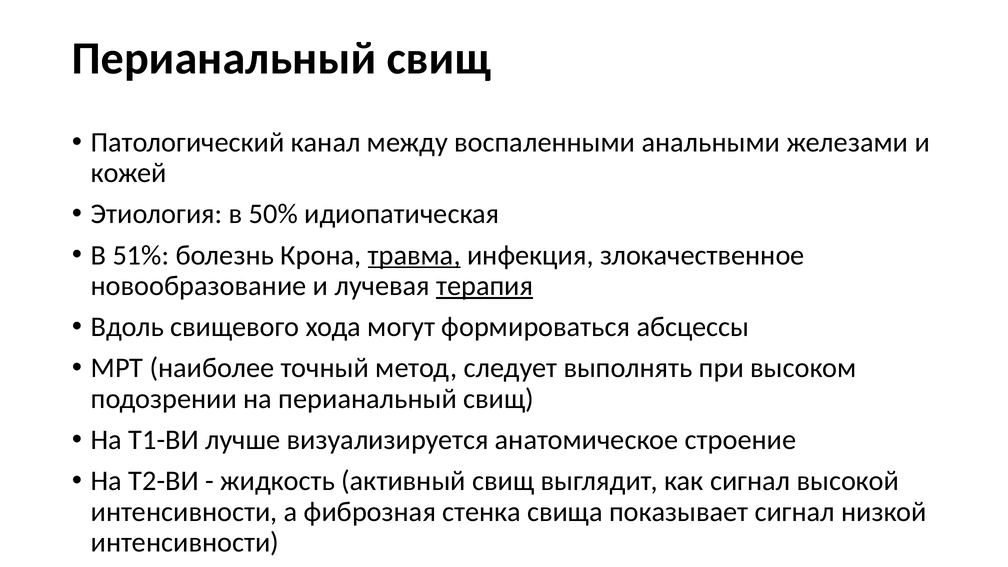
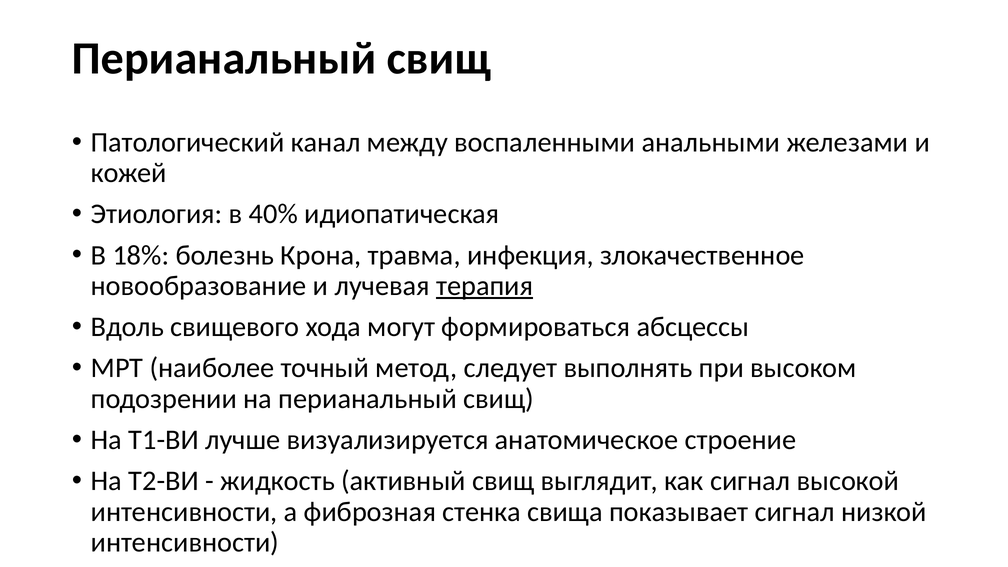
50%: 50% -> 40% (273, 214)
51%: 51% -> 18% (141, 255)
травма underline: present -> none (414, 255)
